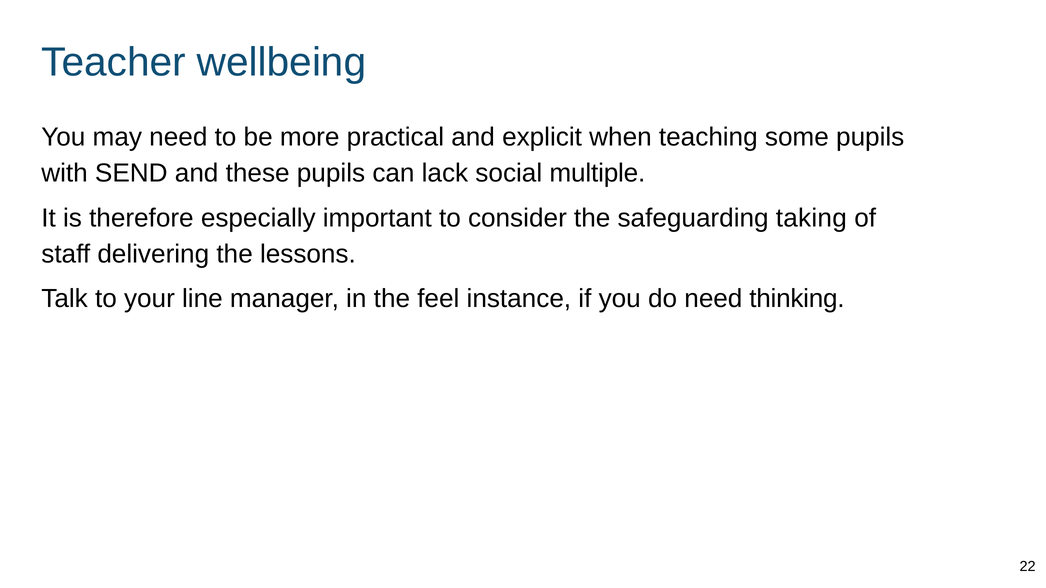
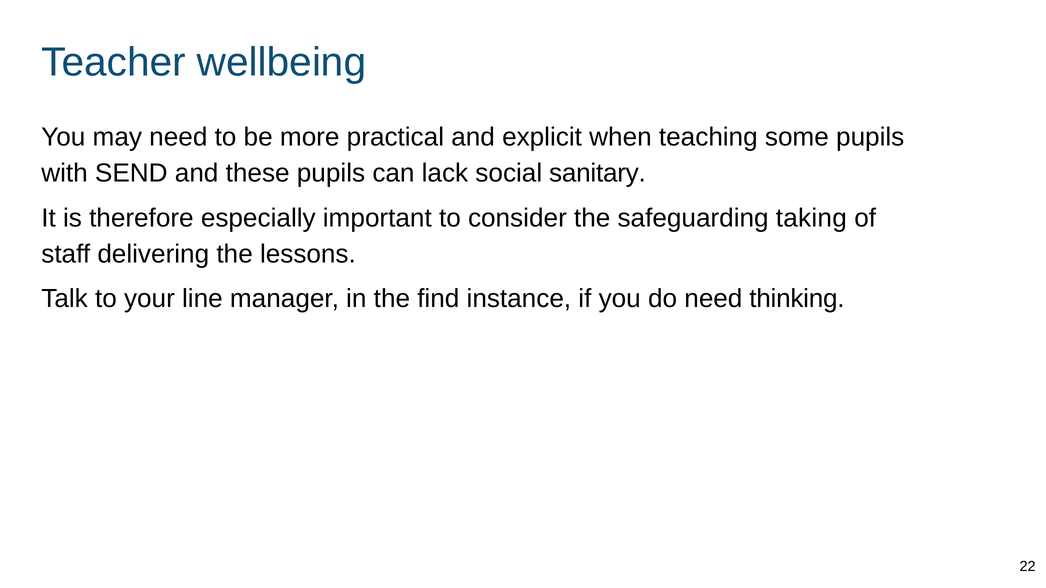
multiple: multiple -> sanitary (597, 173)
feel: feel -> find (438, 299)
